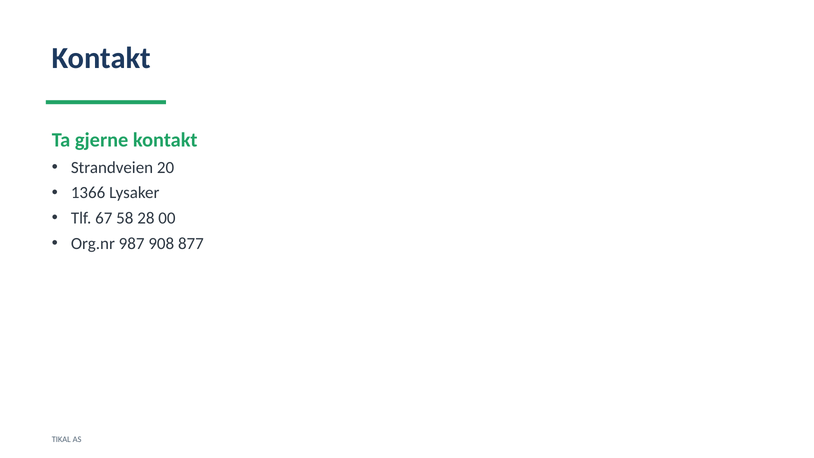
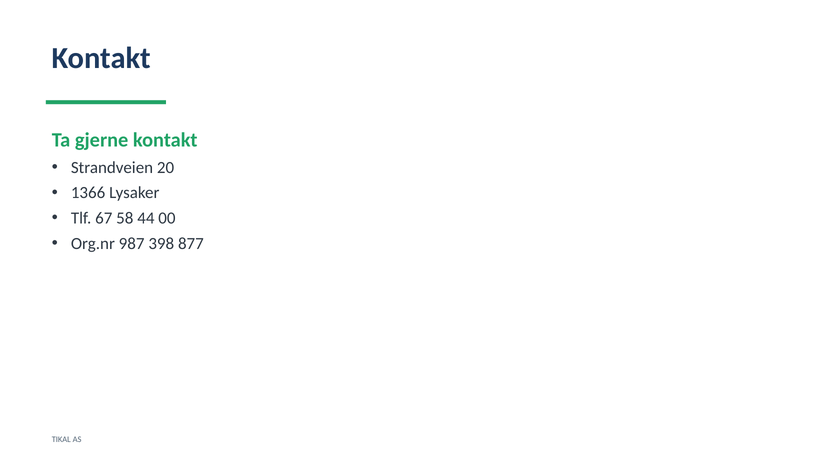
28: 28 -> 44 (146, 218)
908: 908 -> 398 (161, 244)
